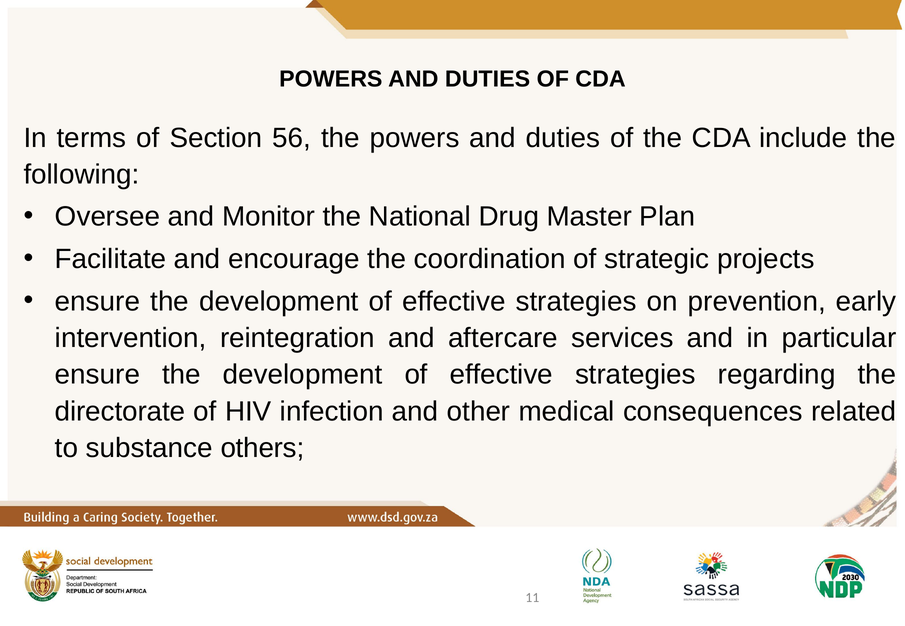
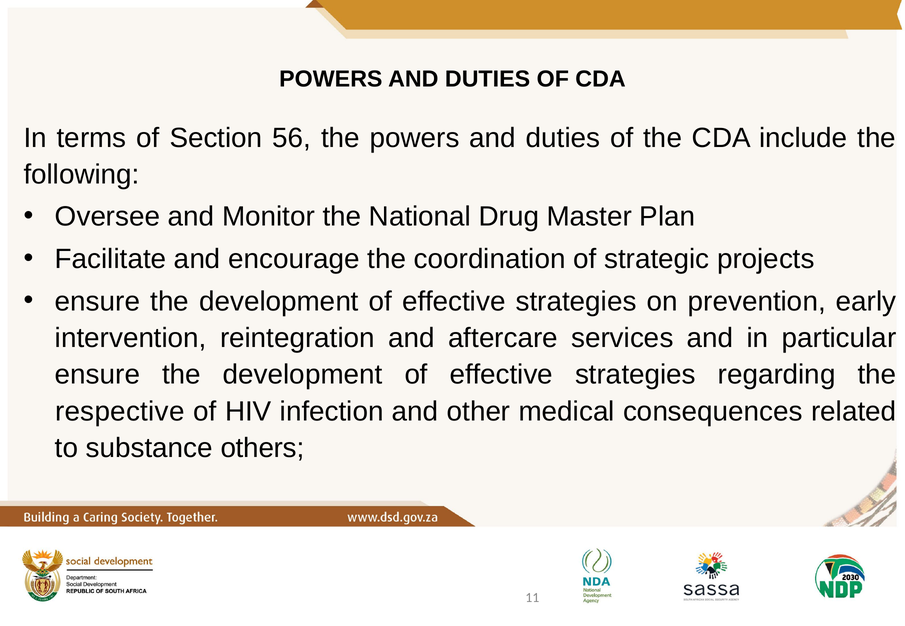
directorate: directorate -> respective (120, 412)
